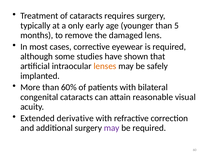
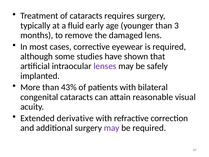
only: only -> fluid (76, 26)
5: 5 -> 3 (176, 26)
lenses colour: orange -> purple (105, 66)
60%: 60% -> 43% (69, 87)
